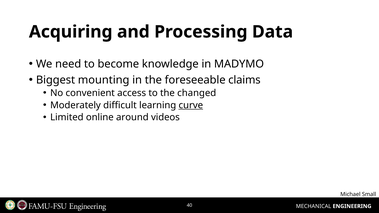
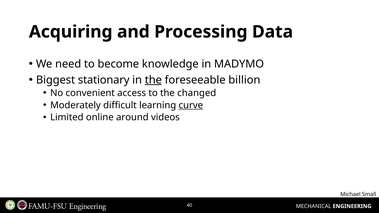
mounting: mounting -> stationary (104, 80)
the underline: none -> present (153, 80)
claims: claims -> billion (244, 80)
